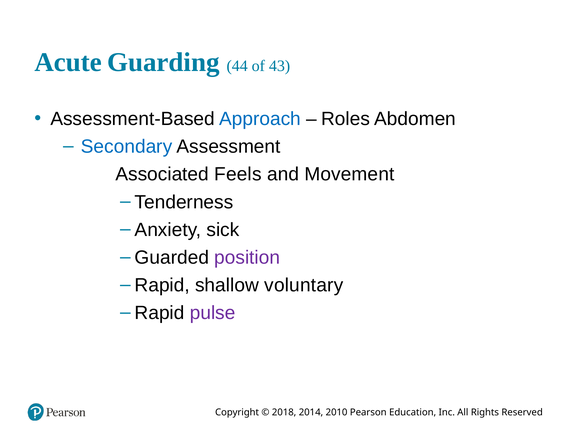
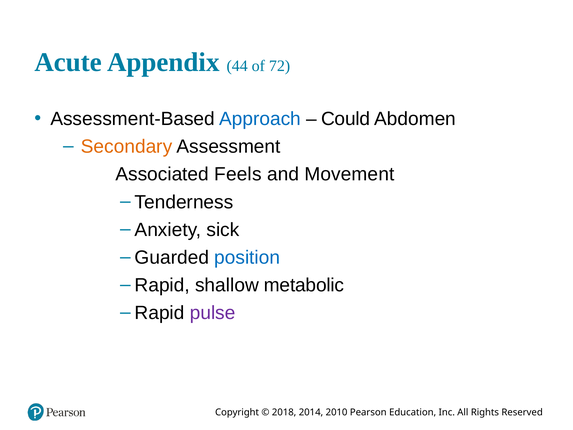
Guarding: Guarding -> Appendix (163, 62)
43: 43 -> 72 (280, 66)
Roles: Roles -> Could (346, 119)
Secondary colour: blue -> orange (127, 147)
position colour: purple -> blue (247, 257)
voluntary: voluntary -> metabolic (304, 285)
